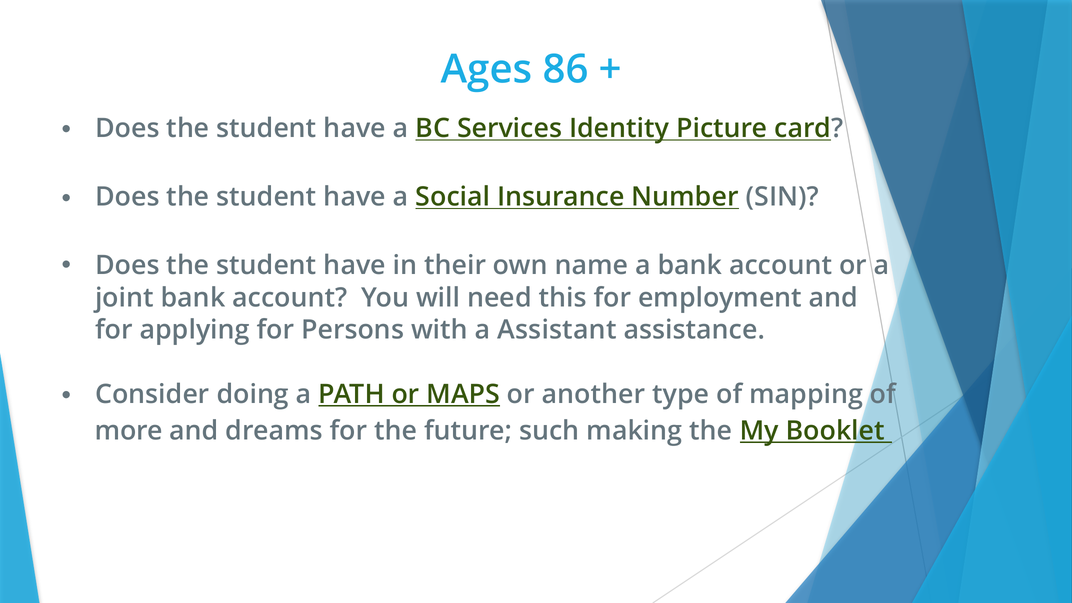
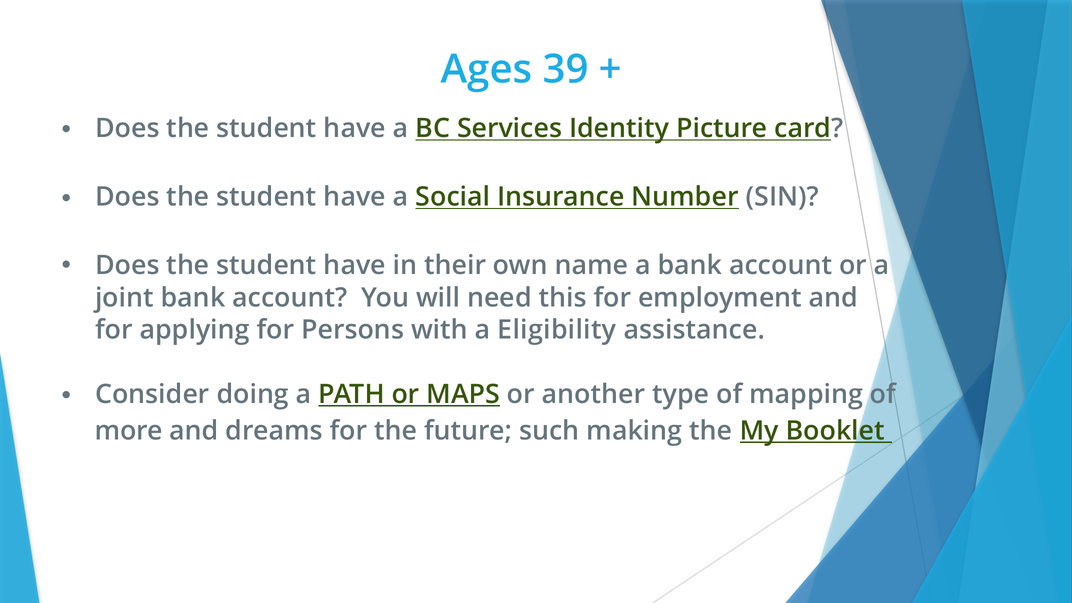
86: 86 -> 39 (566, 69)
Assistant: Assistant -> Eligibility (557, 330)
